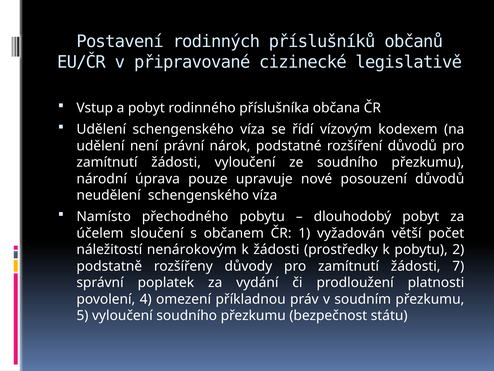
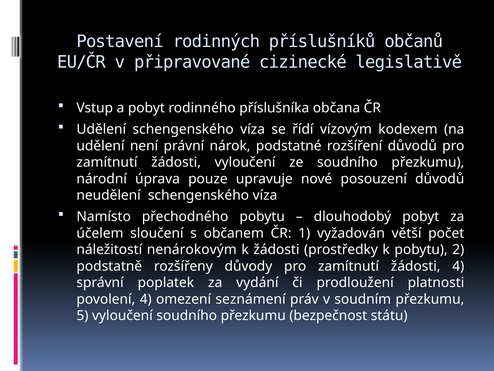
žádosti 7: 7 -> 4 (458, 266)
příkladnou: příkladnou -> seznámení (251, 299)
